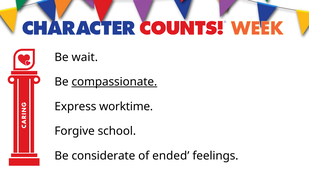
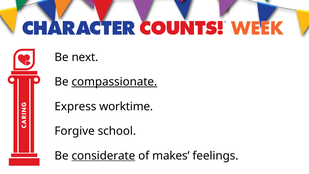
wait: wait -> next (85, 57)
considerate underline: none -> present (103, 156)
ended: ended -> makes (171, 156)
